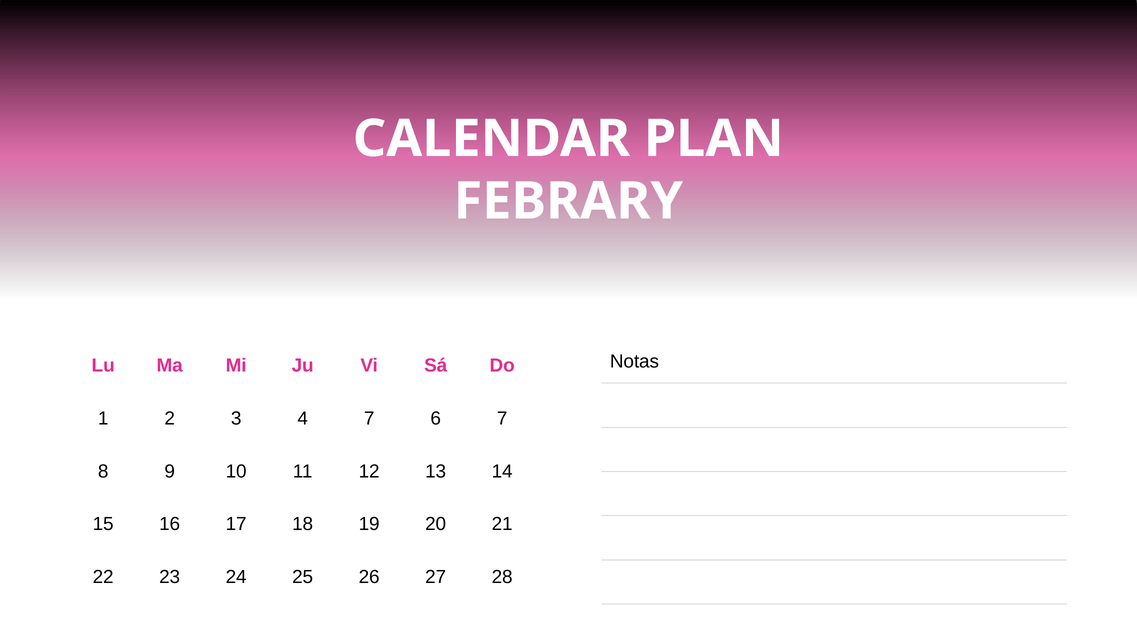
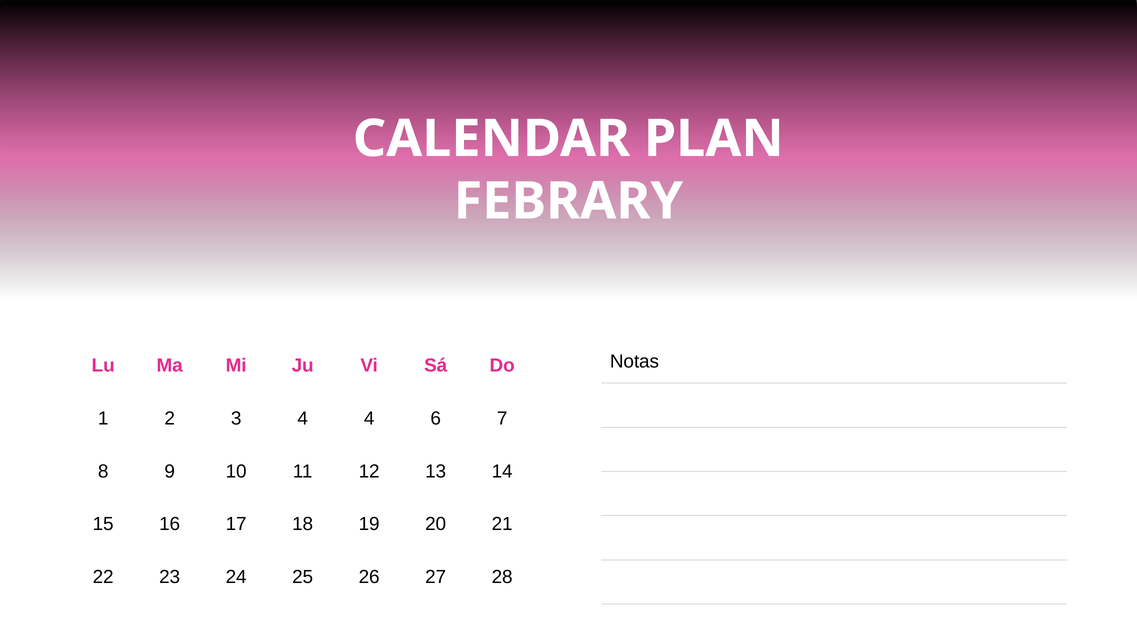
4 7: 7 -> 4 (369, 419)
